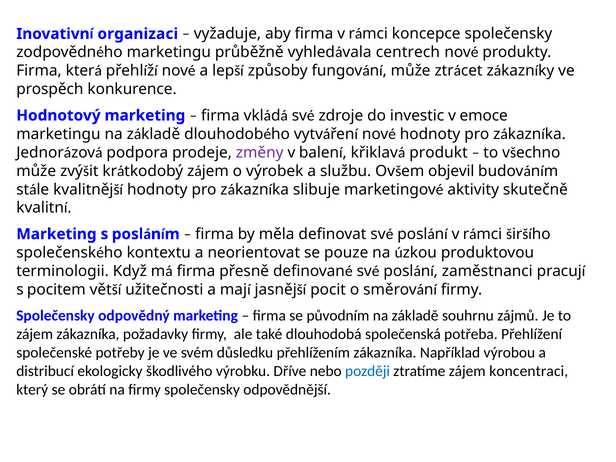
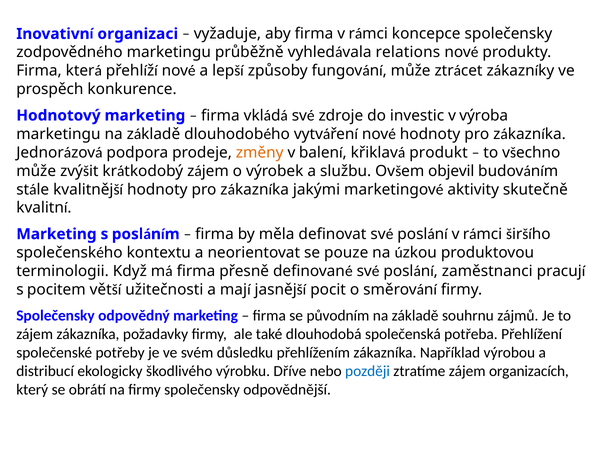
centrech: centrech -> relations (408, 52)
emoce: emoce -> výroba (484, 115)
změny colour: purple -> orange (260, 152)
slibuje: slibuje -> jakými (317, 189)
koncentraci: koncentraci -> organizacích (529, 371)
